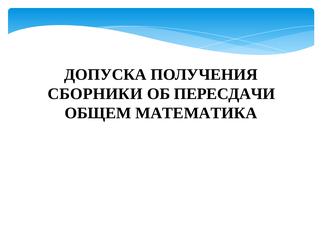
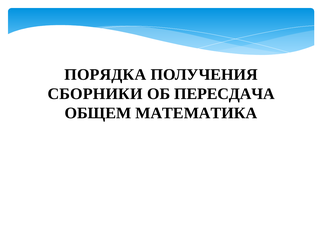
ДОПУСКА: ДОПУСКА -> ПОРЯДКА (105, 75)
ПЕРЕСДАЧИ: ПЕРЕСДАЧИ -> ПЕРЕСДАЧА (224, 94)
